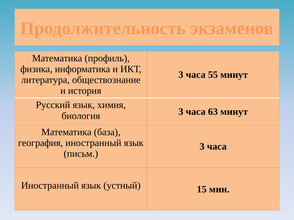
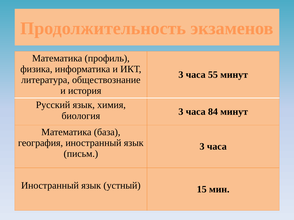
63: 63 -> 84 (213, 112)
